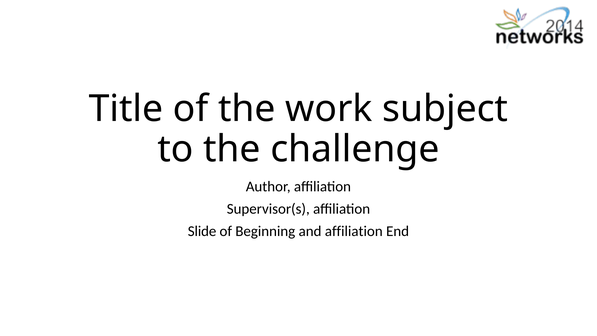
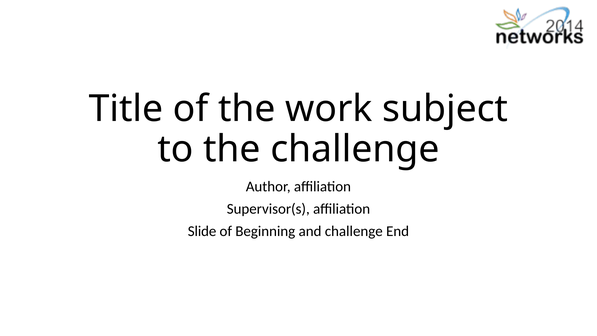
and affiliation: affiliation -> challenge (354, 231)
